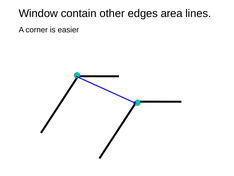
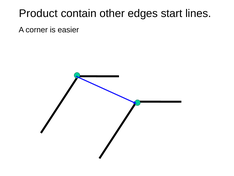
Window: Window -> Product (38, 13)
area: area -> start (172, 13)
